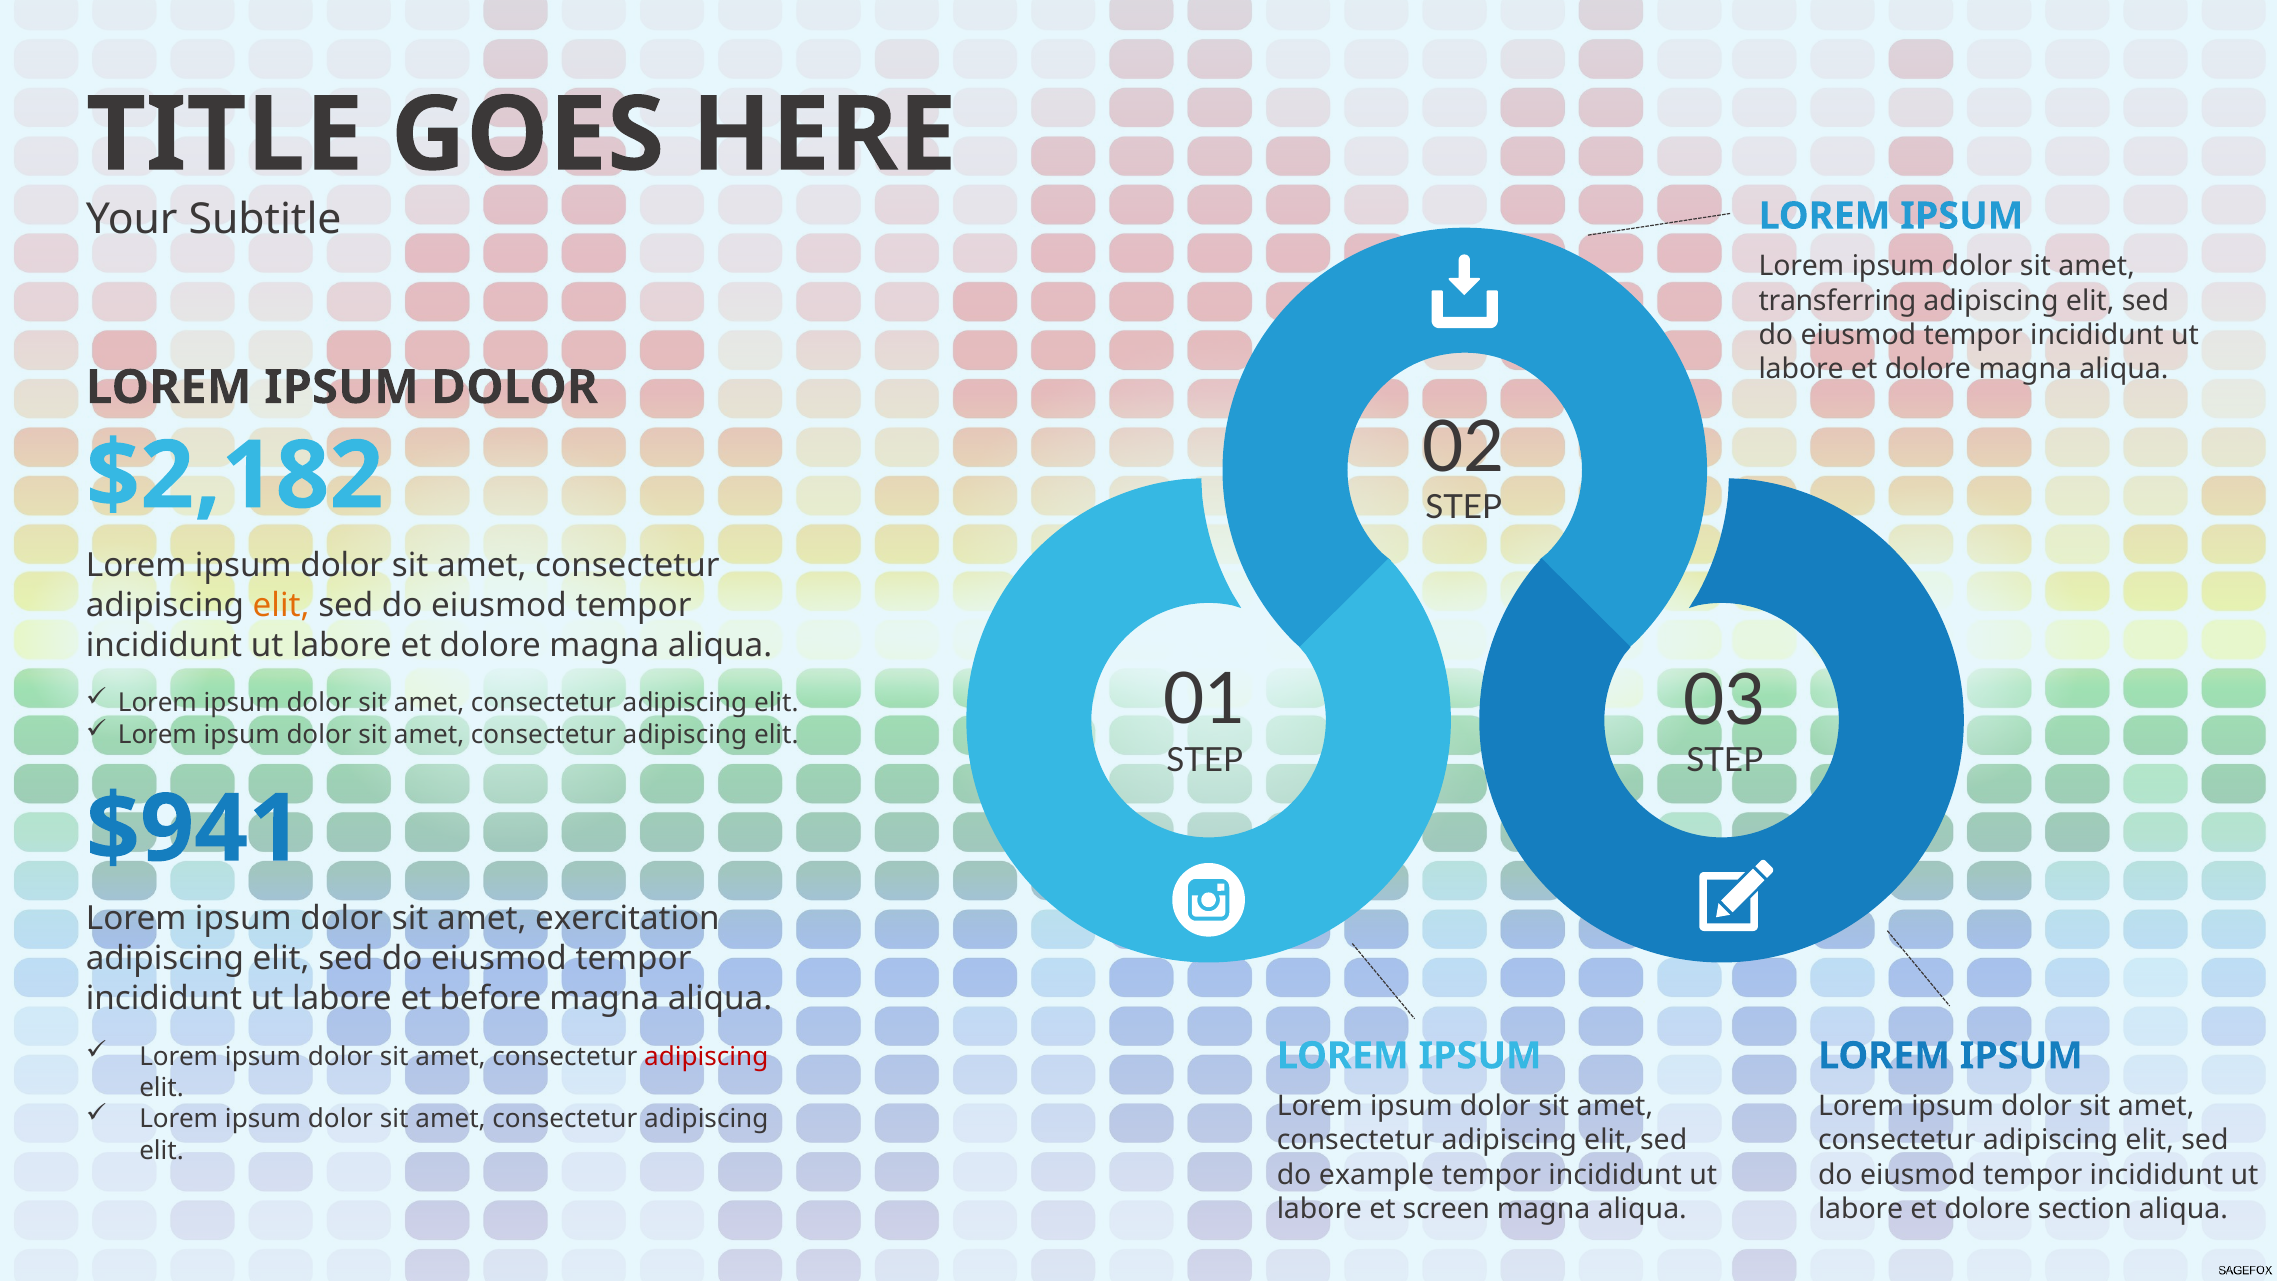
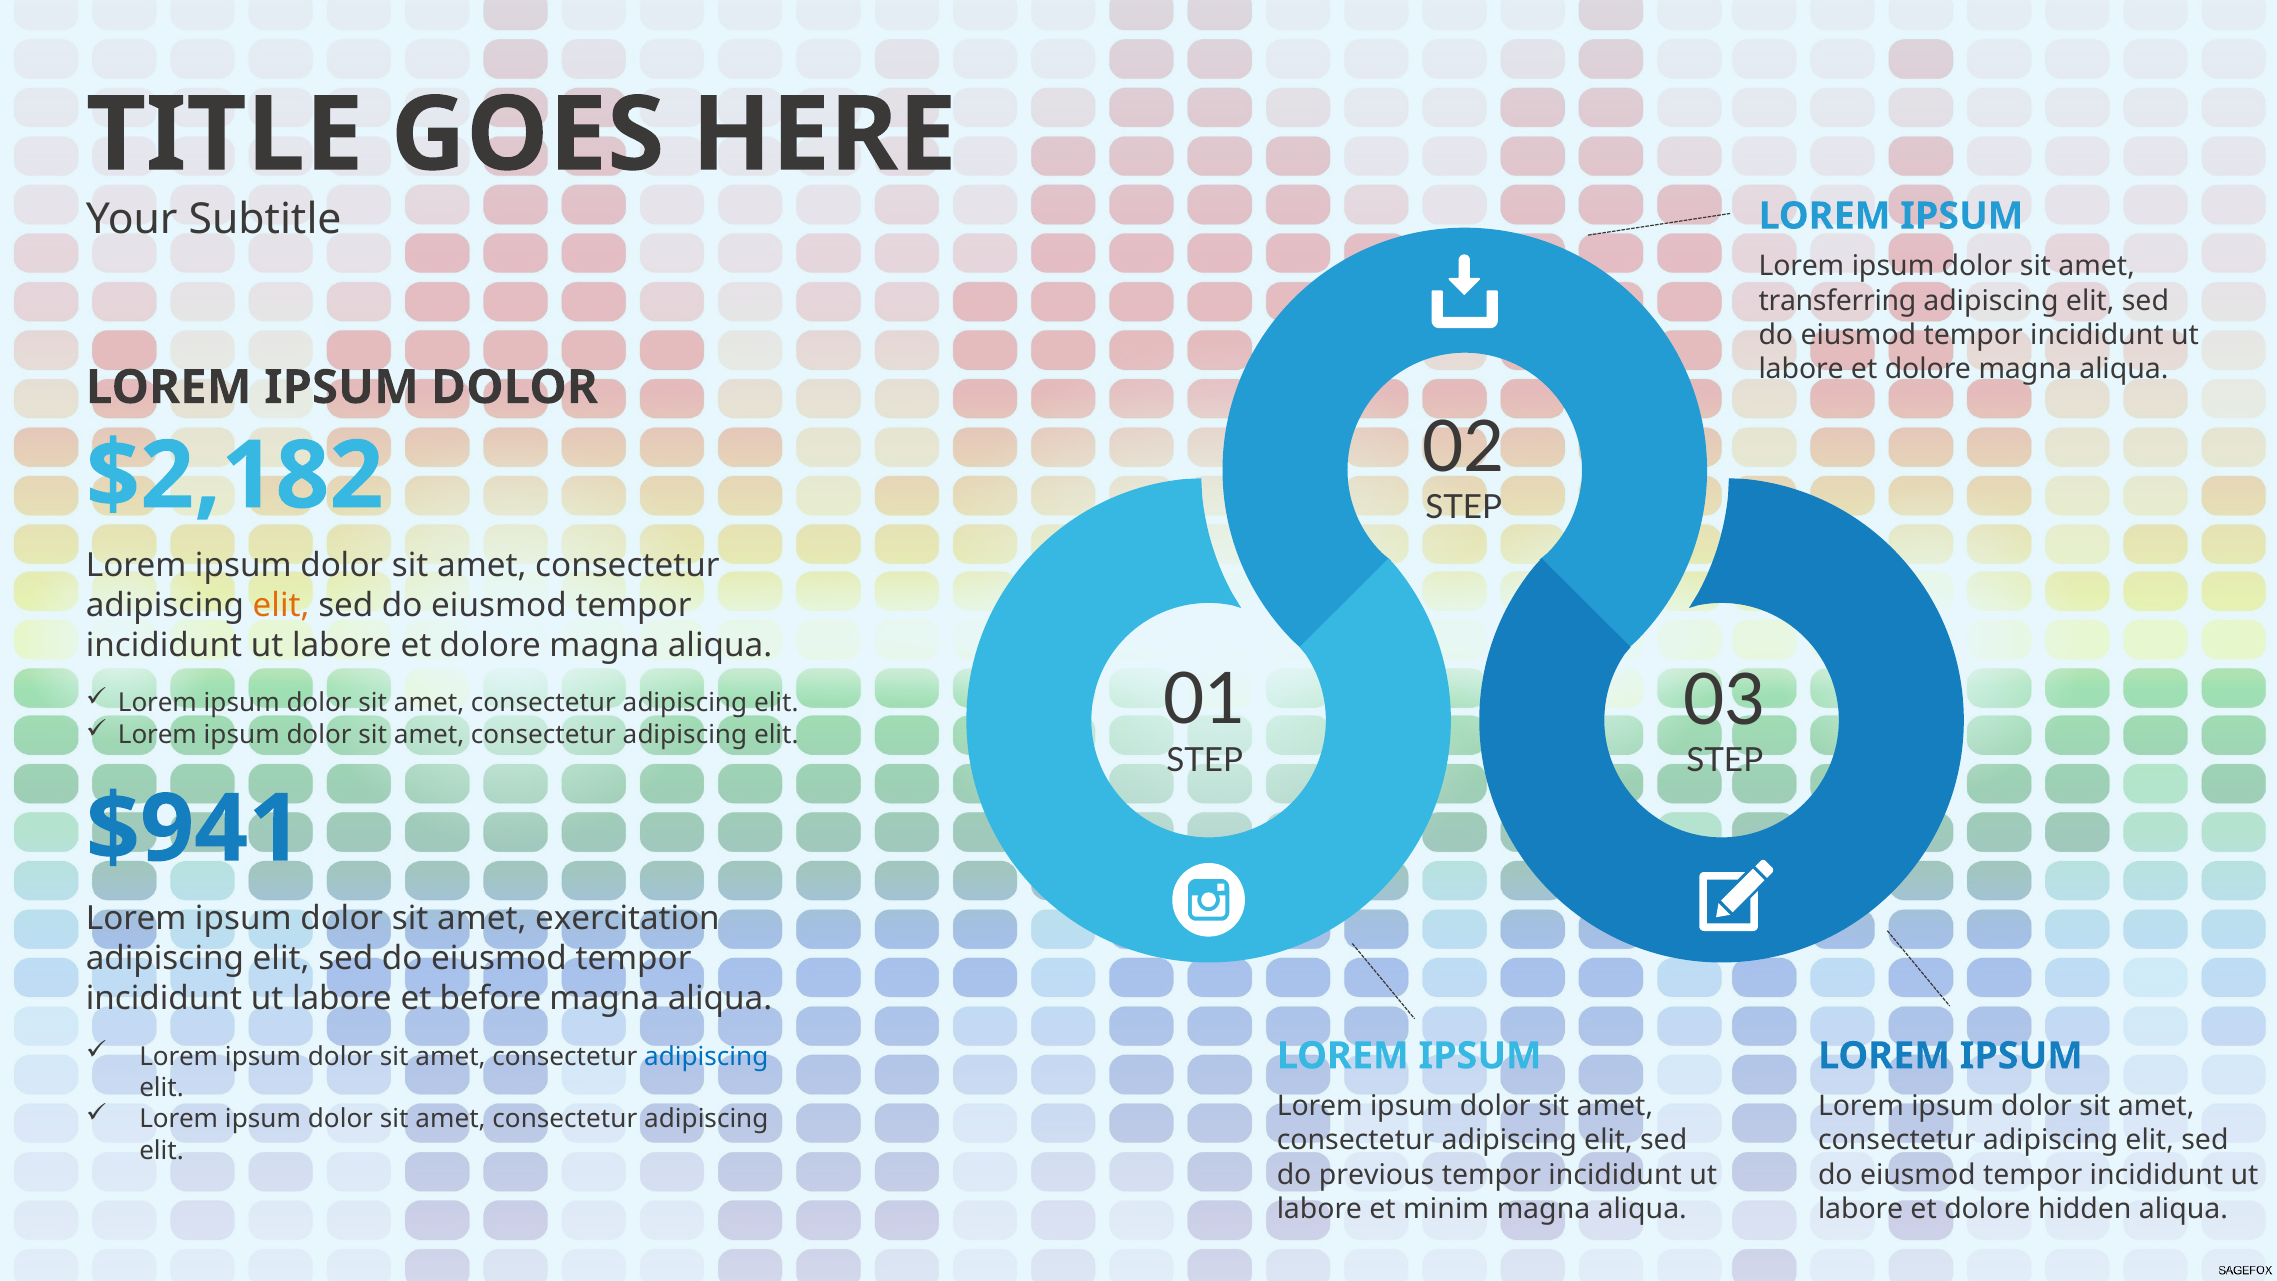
adipiscing colour: red -> blue (706, 1056)
example: example -> previous (1377, 1175)
screen: screen -> minim (1446, 1209)
section: section -> hidden (2085, 1209)
